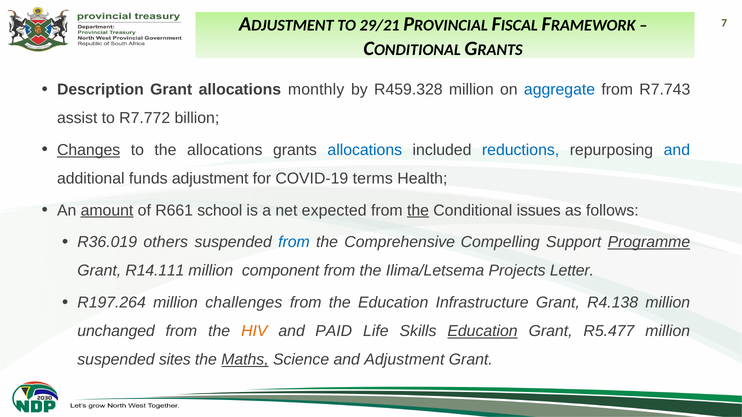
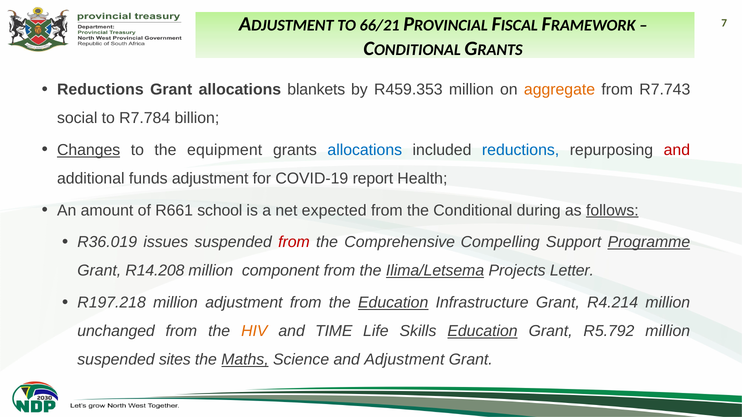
29/21: 29/21 -> 66/21 (380, 26)
Description: Description -> Reductions (100, 90)
monthly: monthly -> blankets (316, 90)
R459.328: R459.328 -> R459.353 (408, 90)
aggregate colour: blue -> orange (560, 90)
assist: assist -> social (77, 118)
R7.772: R7.772 -> R7.784 (145, 118)
the allocations: allocations -> equipment (225, 150)
and colour: blue -> red (677, 150)
terms: terms -> report (373, 179)
amount underline: present -> none (107, 211)
the underline: present -> none (418, 211)
issues: issues -> during (539, 211)
follows underline: none -> present (612, 211)
others: others -> issues (166, 242)
from colour: blue -> red (294, 242)
R14.111: R14.111 -> R14.208 (155, 271)
Ilima/Letsema underline: none -> present (435, 271)
R197.264: R197.264 -> R197.218 (112, 303)
million challenges: challenges -> adjustment (244, 303)
Education underline: none -> present (393, 303)
R4.138: R4.138 -> R4.214 (613, 303)
PAID: PAID -> TIME (334, 331)
R5.477: R5.477 -> R5.792 (609, 331)
